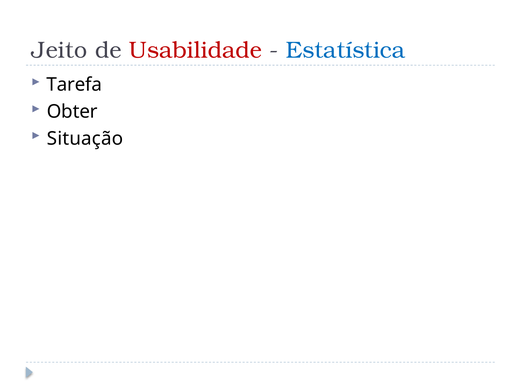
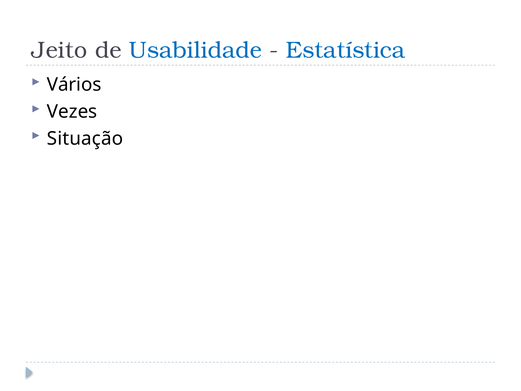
Usabilidade colour: red -> blue (195, 50)
Tarefa: Tarefa -> Vários (74, 85)
Obter: Obter -> Vezes (72, 112)
